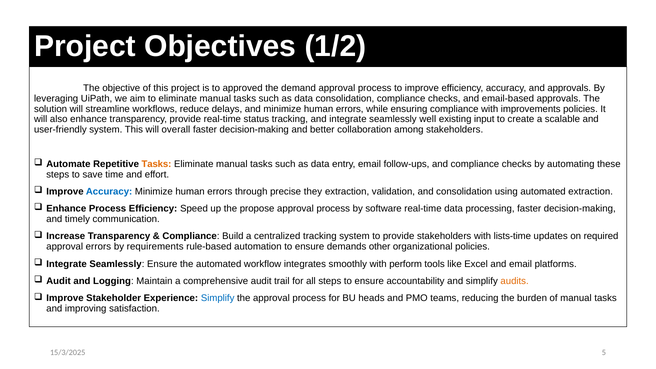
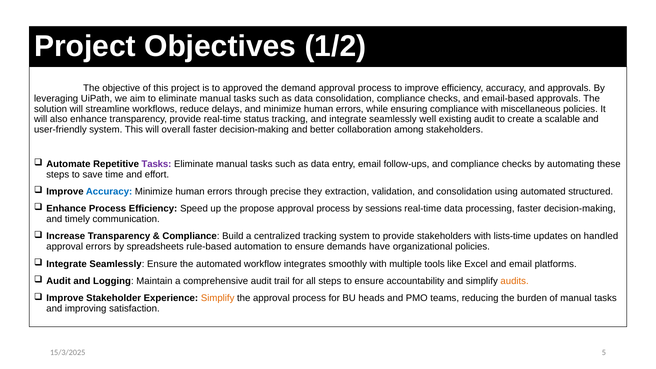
improvements: improvements -> miscellaneous (531, 109)
existing input: input -> audit (484, 119)
Tasks colour: orange -> purple (156, 164)
automated extraction: extraction -> structured (591, 192)
software: software -> sessions (384, 209)
required: required -> handled (601, 236)
requirements: requirements -> spreadsheets (155, 247)
other: other -> have (380, 247)
perform: perform -> multiple (406, 264)
Simplify colour: blue -> orange (218, 298)
